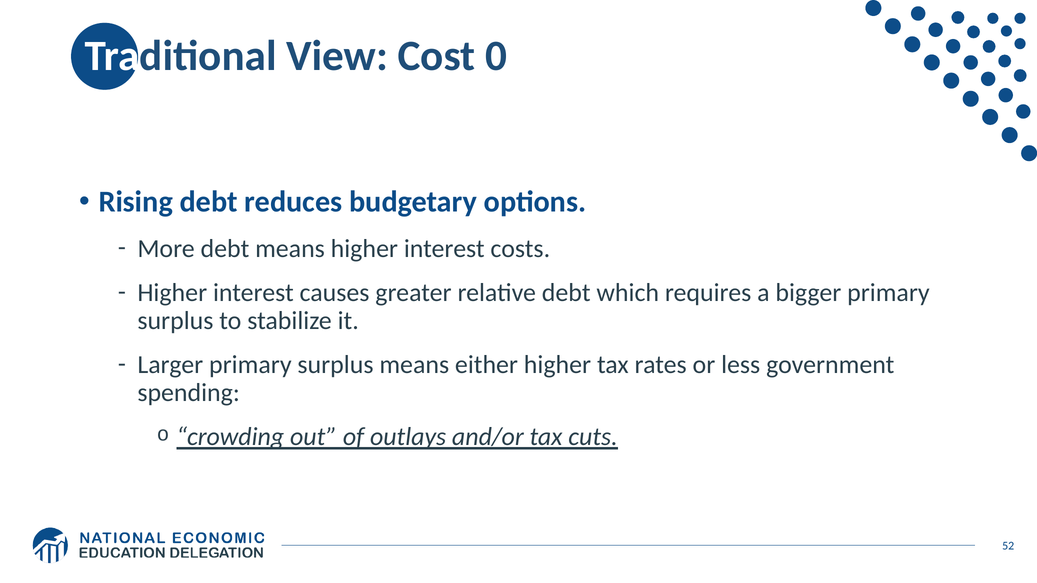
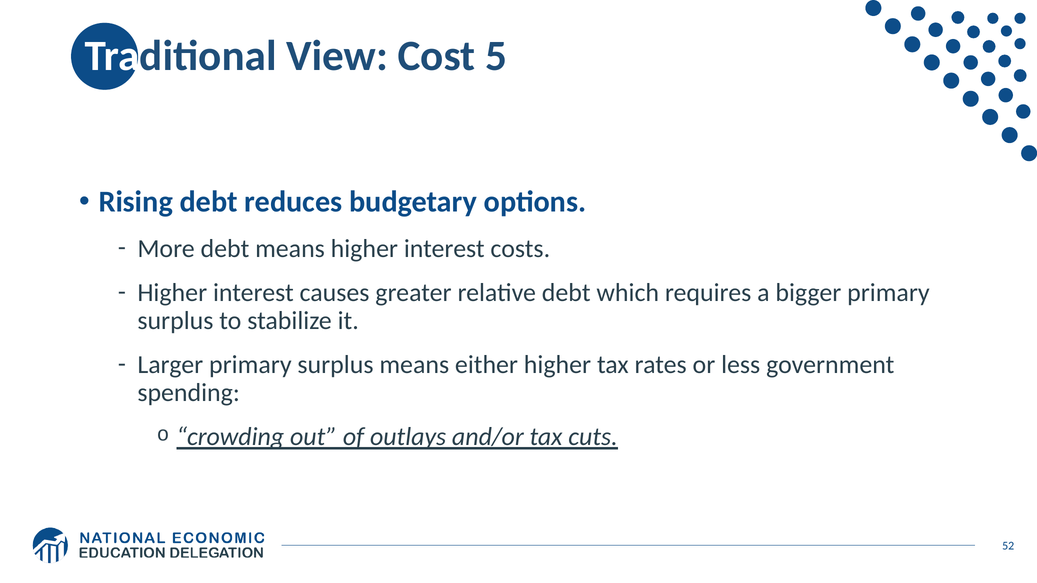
0: 0 -> 5 (496, 56)
